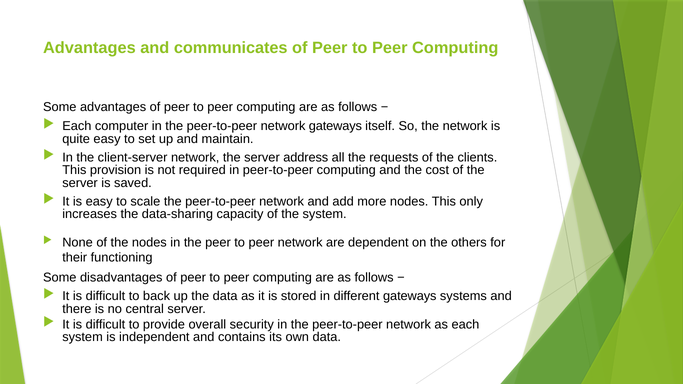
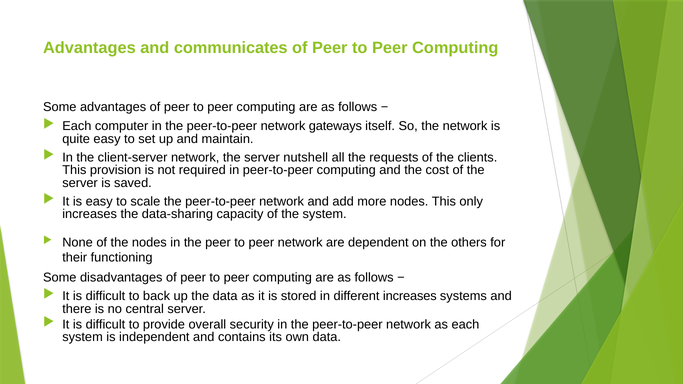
address: address -> nutshell (306, 157)
different gateways: gateways -> increases (410, 296)
